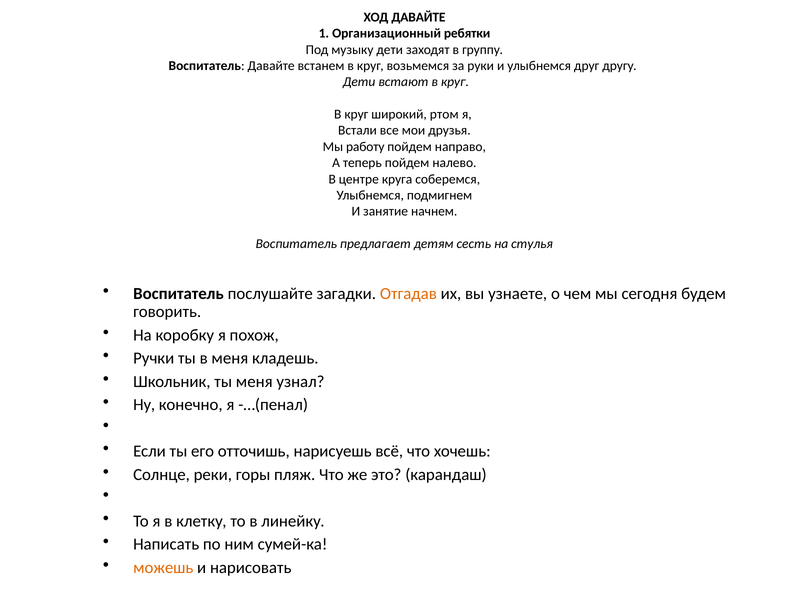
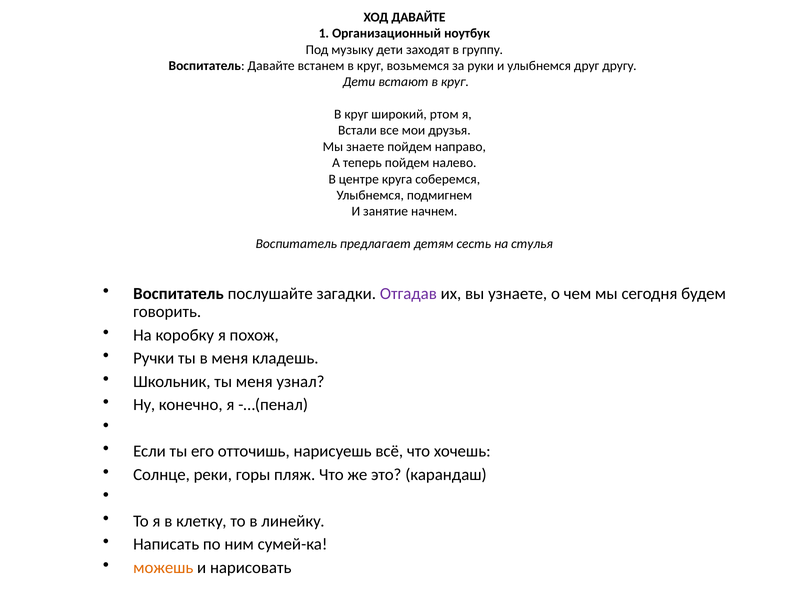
ребятки: ребятки -> ноутбук (467, 33)
работу: работу -> знаете (365, 147)
Отгадав colour: orange -> purple (408, 293)
